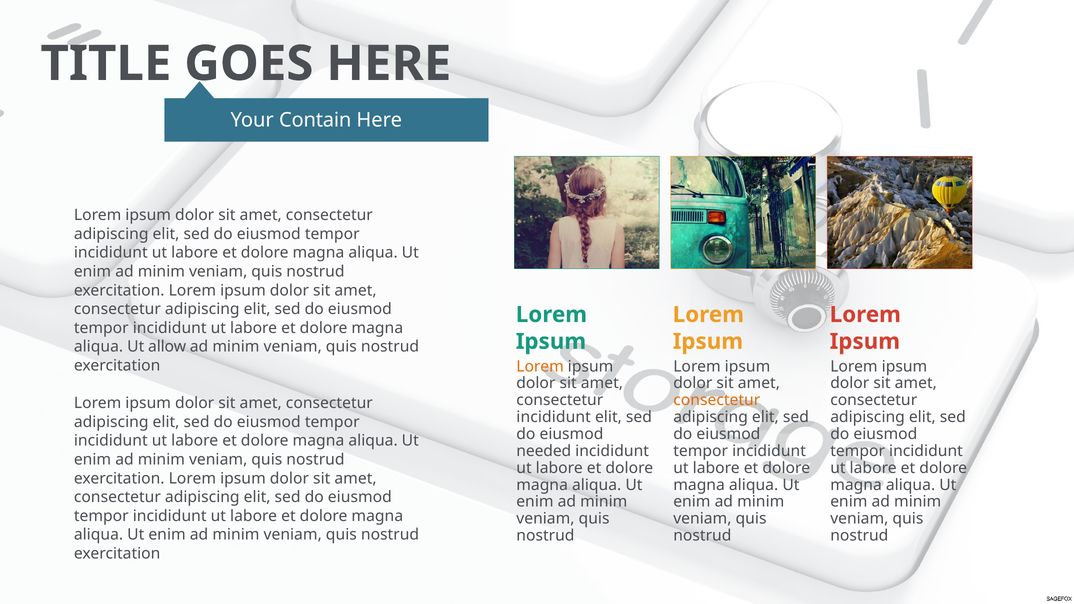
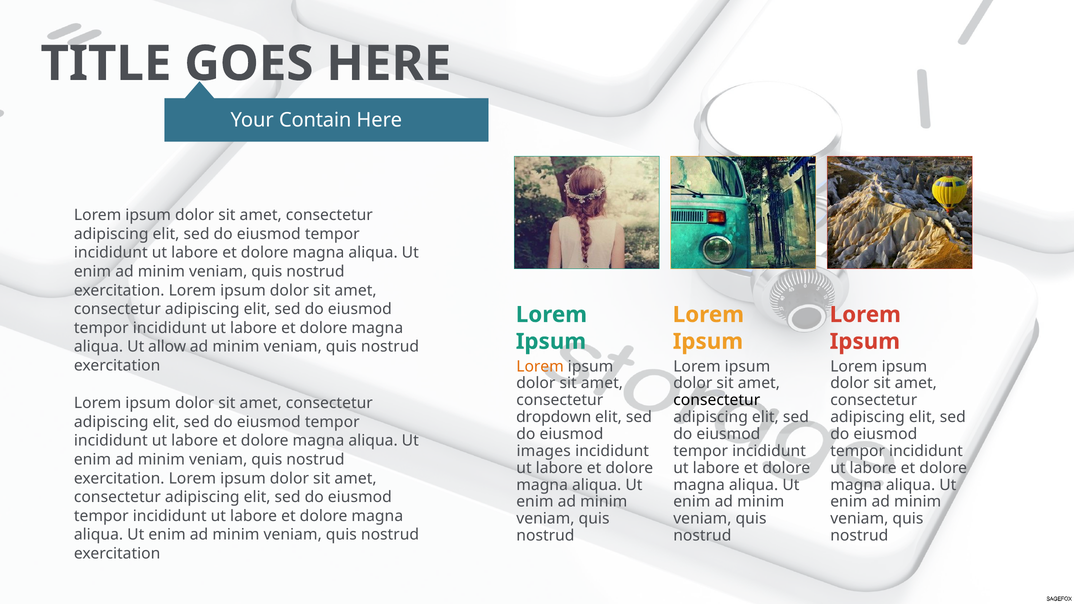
consectetur colour: orange -> black (717, 400)
incididunt: incididunt -> dropdown (554, 417)
needed: needed -> images (544, 451)
